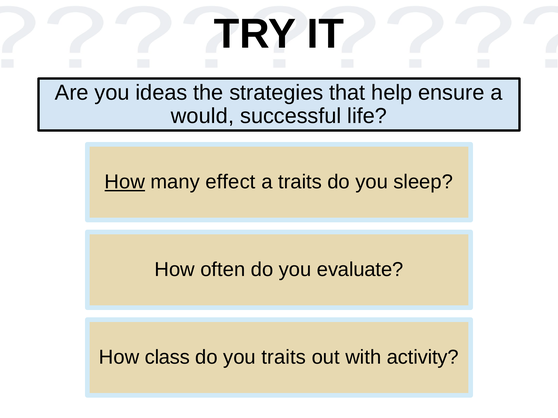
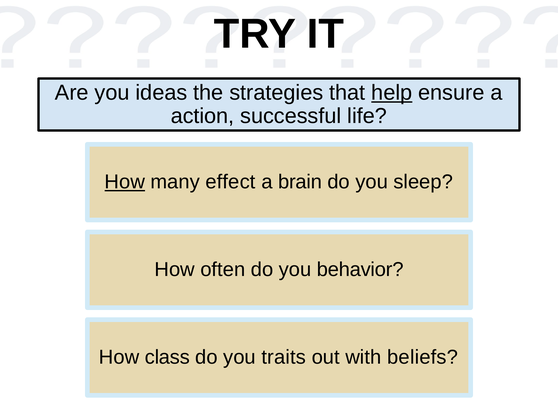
help underline: none -> present (392, 93)
would: would -> action (203, 116)
a traits: traits -> brain (300, 182)
evaluate: evaluate -> behavior (360, 270)
activity: activity -> beliefs (423, 358)
